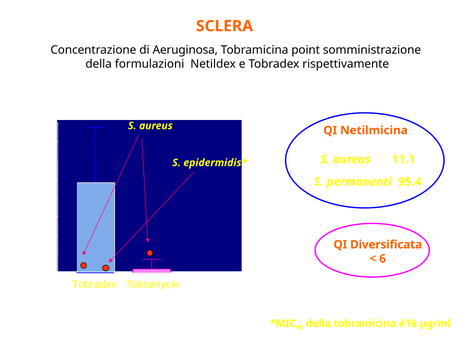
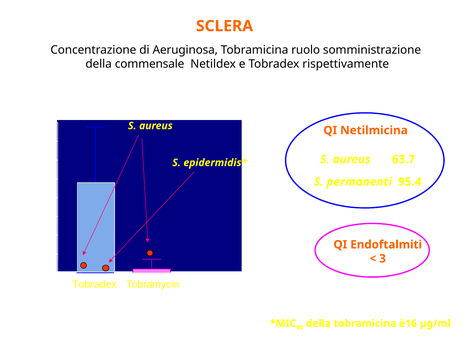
point: point -> ruolo (306, 50)
formulazioni: formulazioni -> commensale (150, 64)
11.1: 11.1 -> 63.7 (404, 159)
Diversificata: Diversificata -> Endoftalmiti (386, 245)
6: 6 -> 3 (383, 259)
